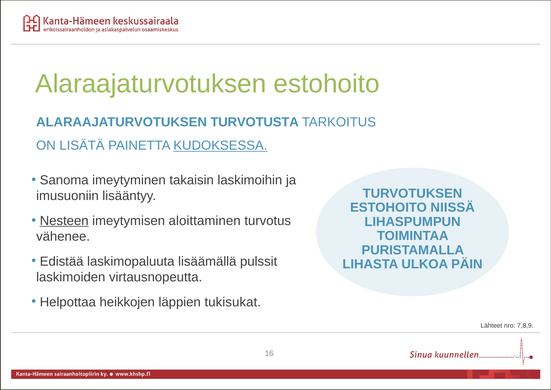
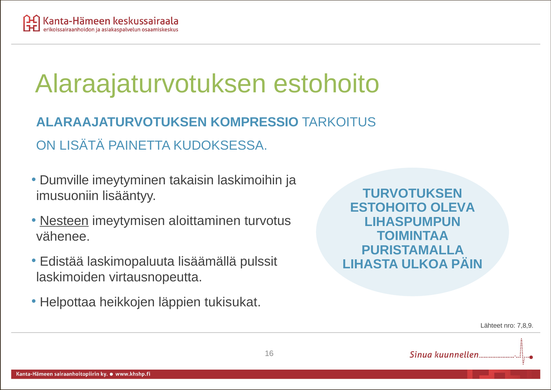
TURVOTUSTA: TURVOTUSTA -> KOMPRESSIO (255, 122)
KUDOKSESSA underline: present -> none (220, 146)
Sanoma: Sanoma -> Dumville (64, 180)
NIISSÄ: NIISSÄ -> OLEVA (453, 208)
